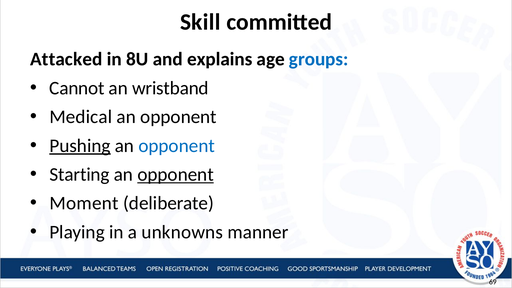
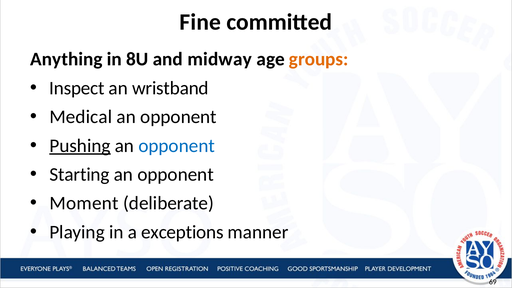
Skill: Skill -> Fine (200, 22)
Attacked: Attacked -> Anything (66, 59)
explains: explains -> midway (220, 59)
groups colour: blue -> orange (319, 59)
Cannot: Cannot -> Inspect (77, 88)
opponent underline: present -> none (176, 175)
unknowns: unknowns -> exceptions (182, 232)
